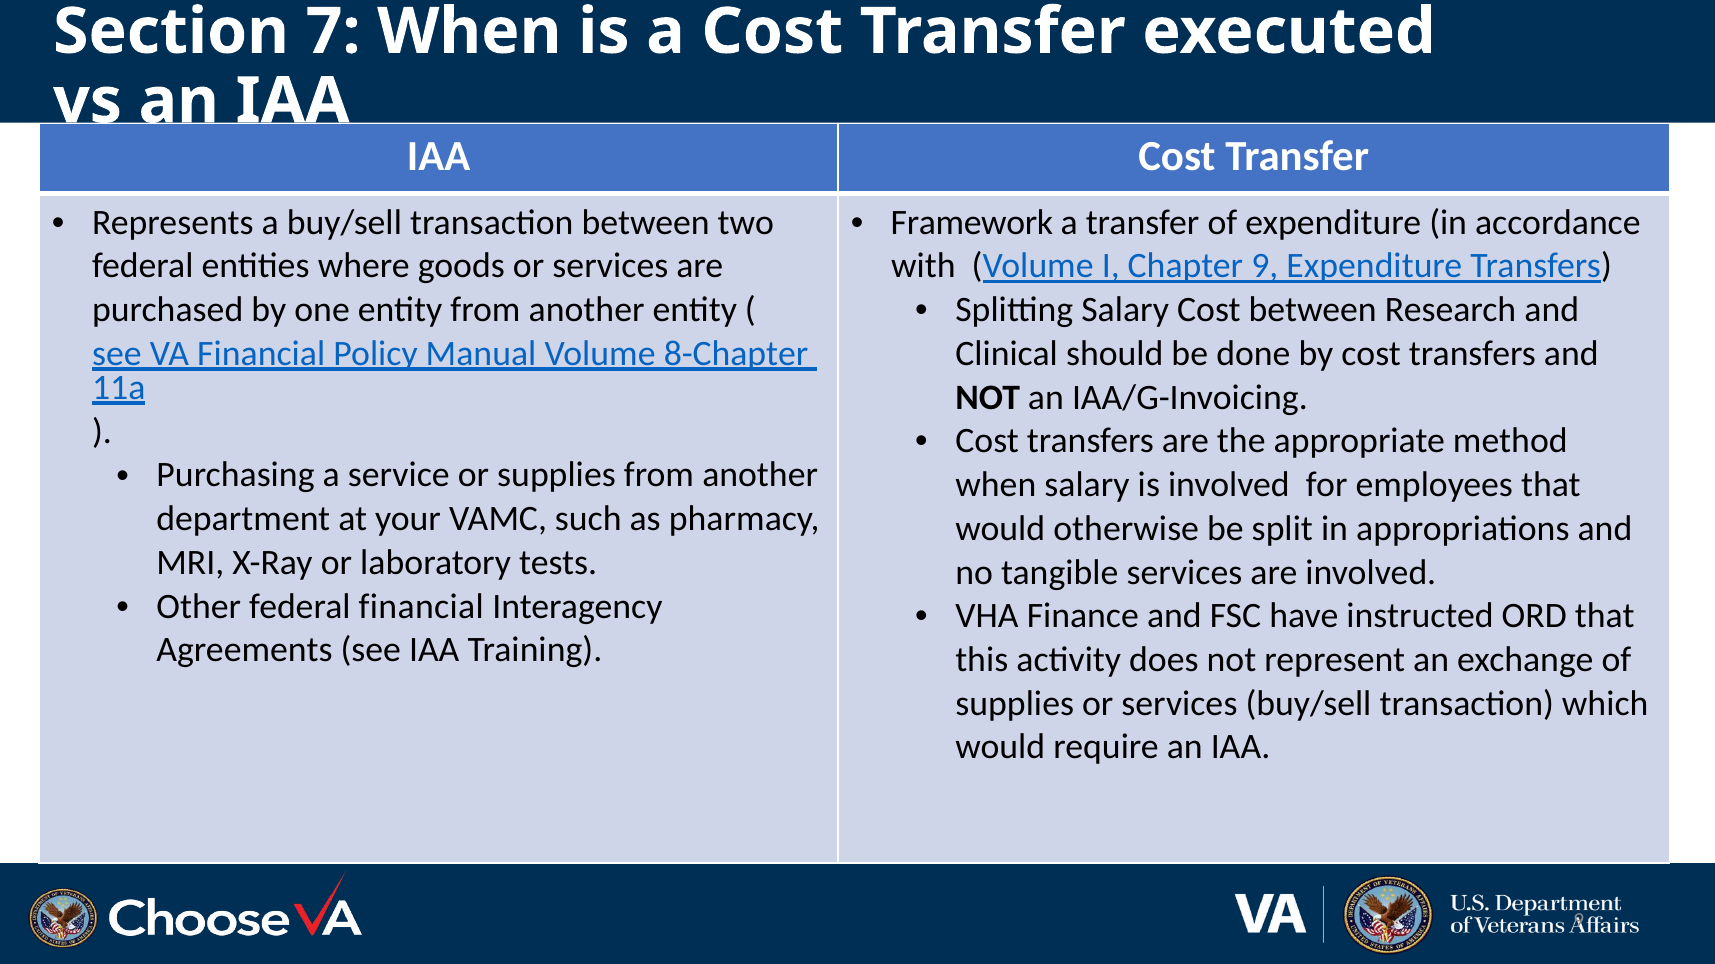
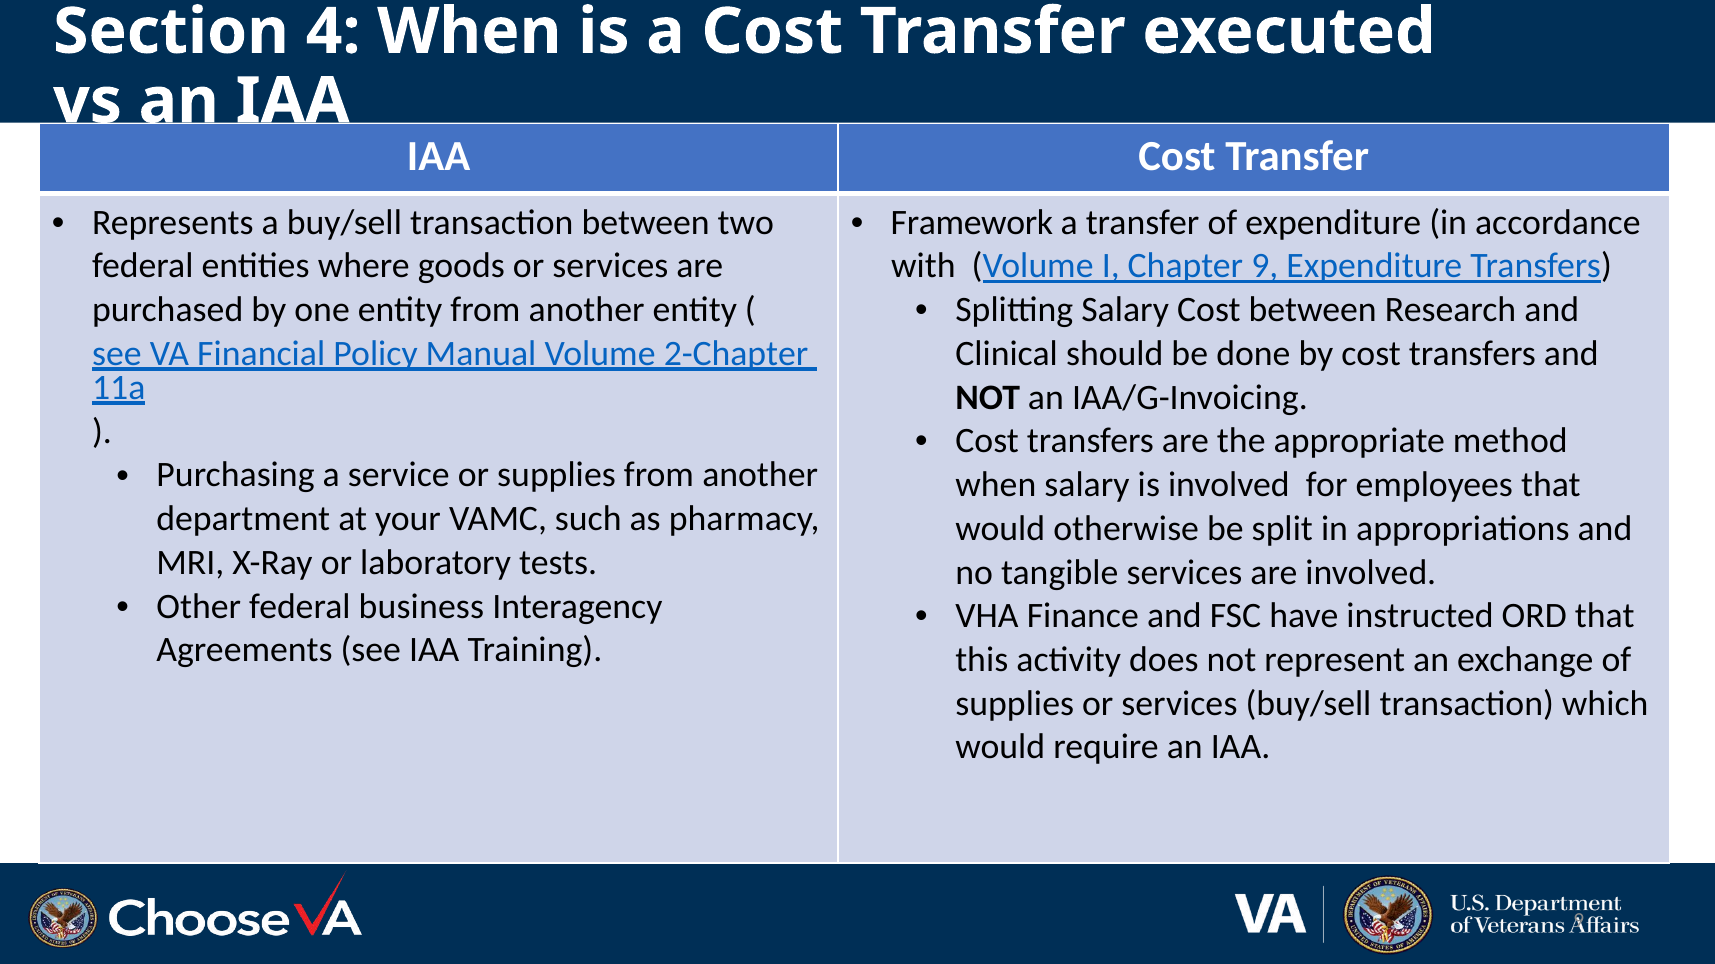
7: 7 -> 4 (333, 32)
8-Chapter: 8-Chapter -> 2-Chapter (736, 354)
federal financial: financial -> business (421, 607)
